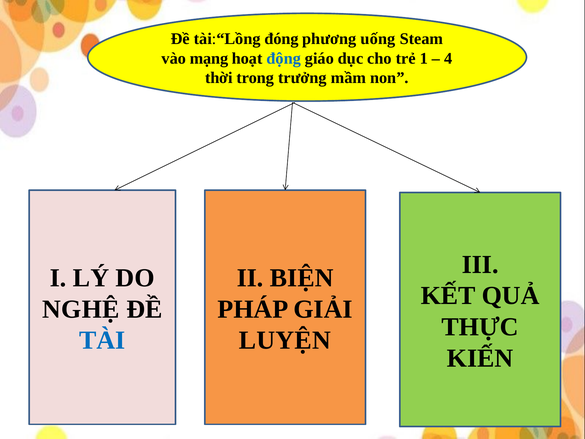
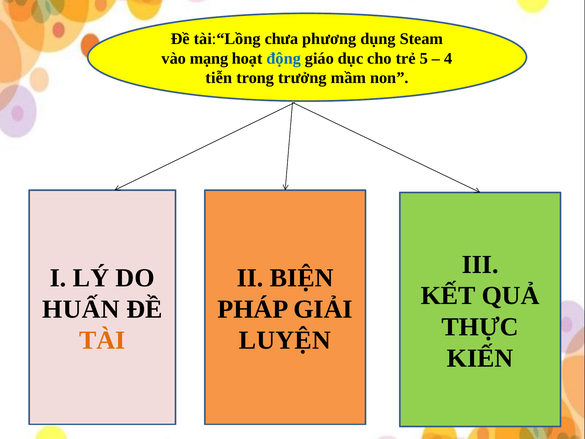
đóng: đóng -> chưa (282, 39)
uống: uống -> dụng (378, 39)
1: 1 -> 5 (424, 58)
thời: thời -> tiễn (219, 78)
NGHỆ: NGHỆ -> HUẤN (81, 309)
TÀI colour: blue -> orange (102, 340)
